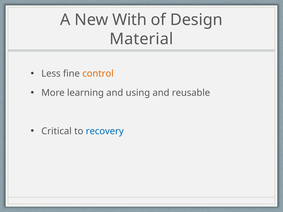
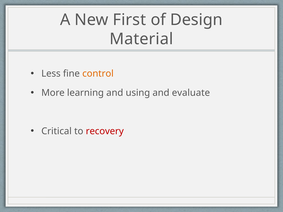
With: With -> First (129, 20)
reusable: reusable -> evaluate (191, 93)
recovery colour: blue -> red (105, 131)
